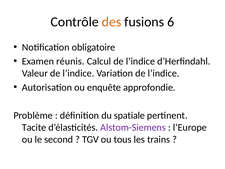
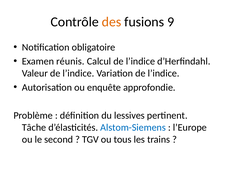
6: 6 -> 9 (171, 22)
spatiale: spatiale -> lessives (129, 115)
Tacite: Tacite -> Tâche (34, 127)
Alstom-Siemens colour: purple -> blue (133, 127)
